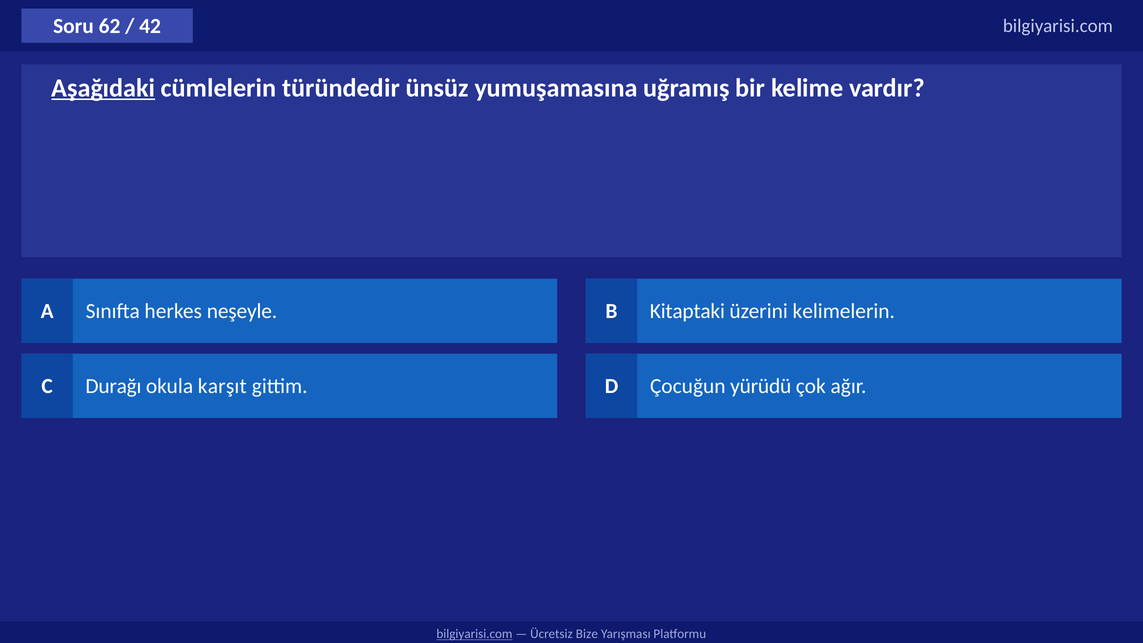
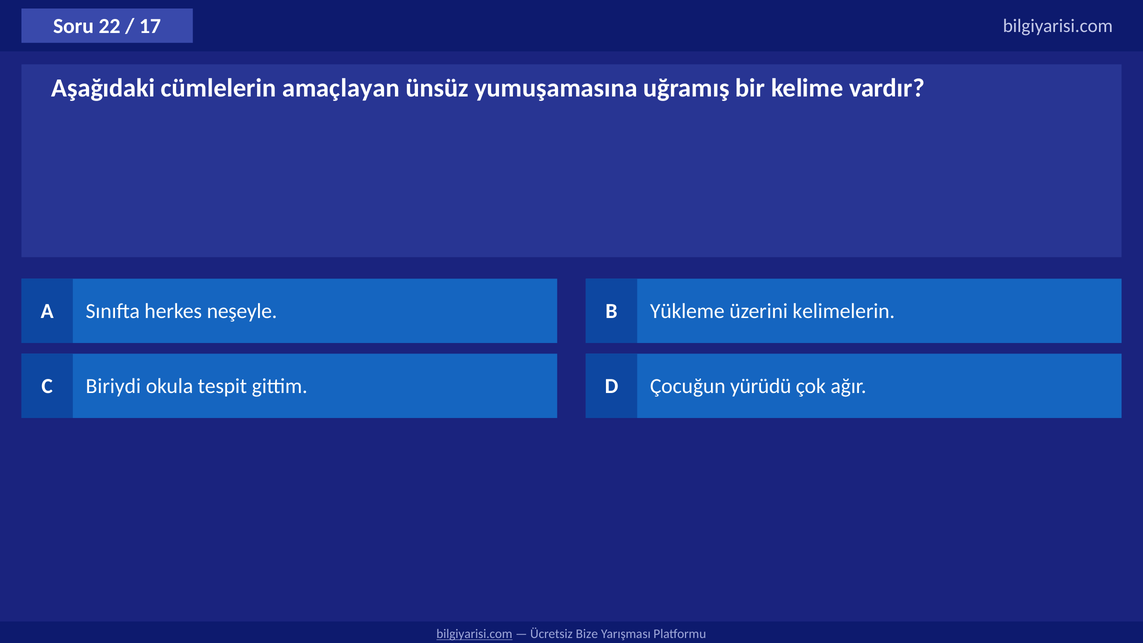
62: 62 -> 22 (110, 26)
42: 42 -> 17 (150, 26)
Aşağıdaki underline: present -> none (103, 88)
türündedir: türündedir -> amaçlayan (341, 88)
Kitaptaki: Kitaptaki -> Yükleme (687, 311)
Durağı: Durağı -> Biriydi (113, 386)
karşıt: karşıt -> tespit (222, 386)
